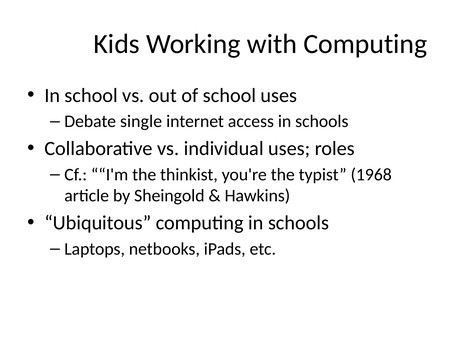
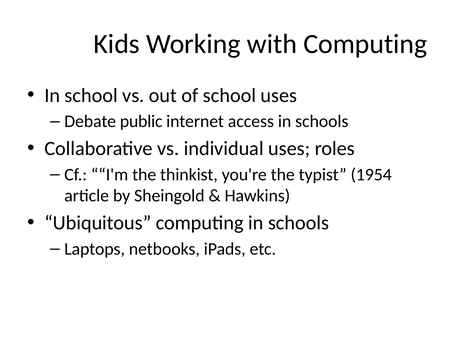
single: single -> public (141, 122)
1968: 1968 -> 1954 (371, 175)
